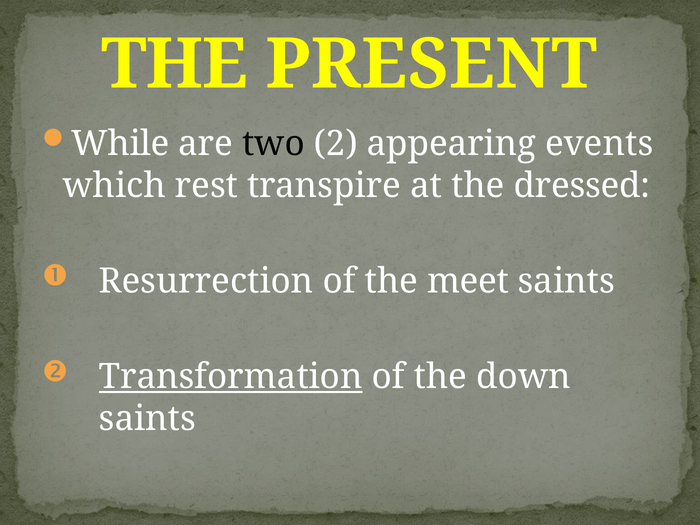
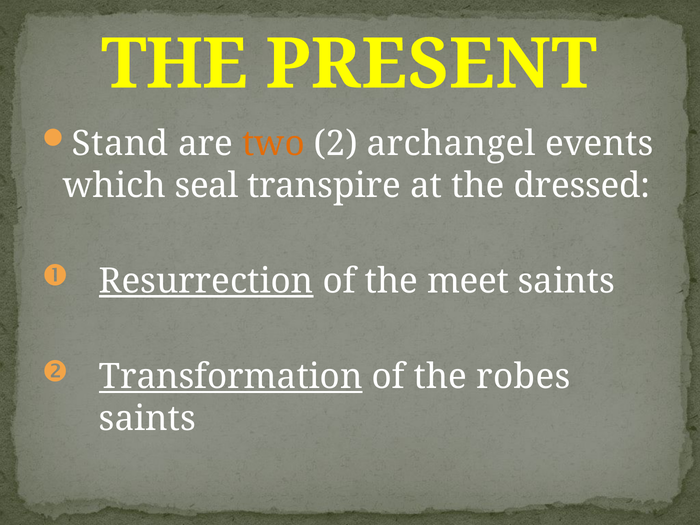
While: While -> Stand (120, 144)
two colour: black -> orange (273, 144)
appearing: appearing -> archangel (451, 144)
rest: rest -> seal (207, 186)
Resurrection underline: none -> present (206, 281)
down: down -> robes (523, 377)
